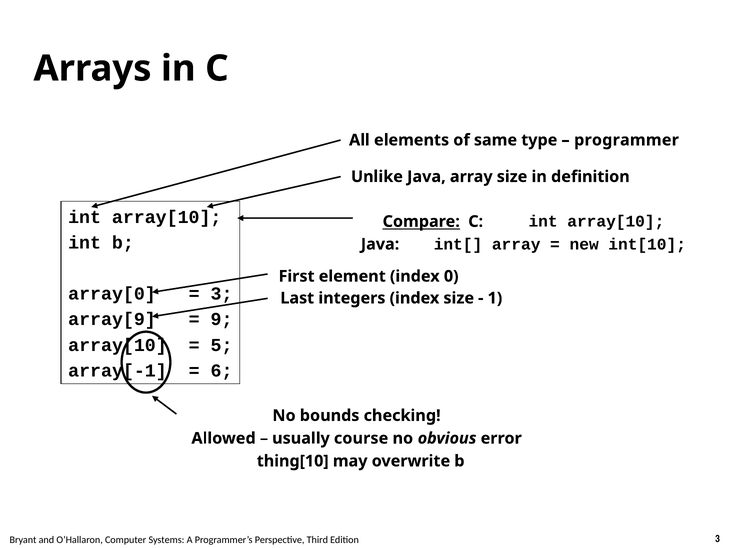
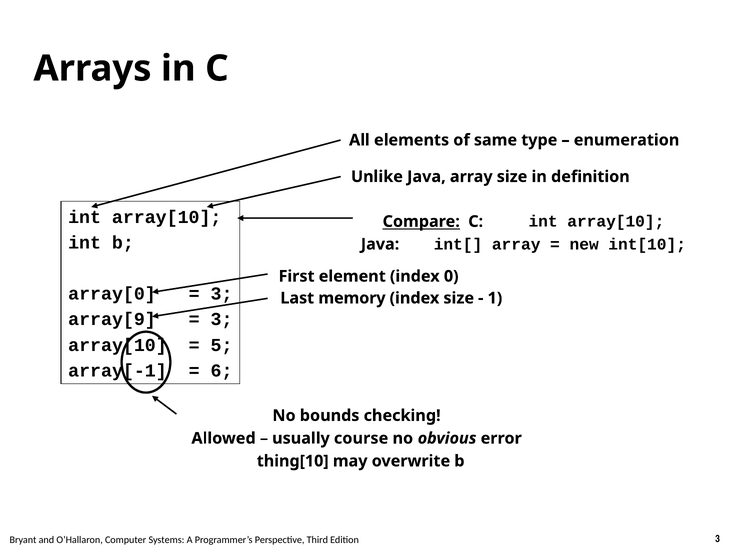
programmer: programmer -> enumeration (627, 140)
integers: integers -> memory (352, 298)
9: 9 -> 3 (222, 319)
